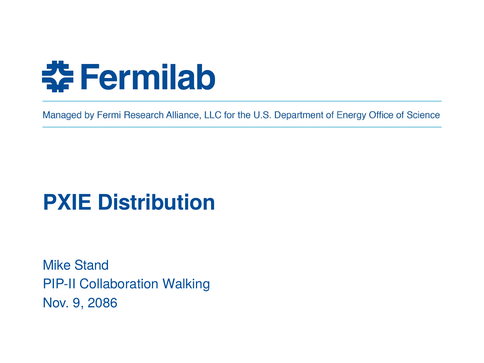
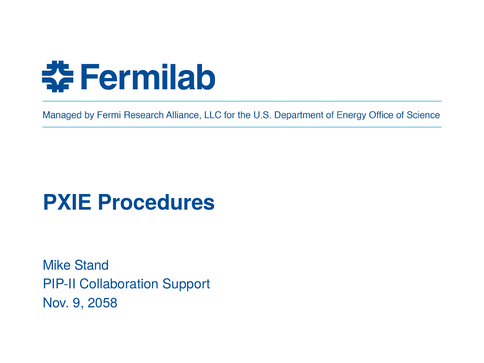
Distribution: Distribution -> Procedures (156, 203)
Walking: Walking -> Support (186, 284)
2086: 2086 -> 2058 (103, 303)
